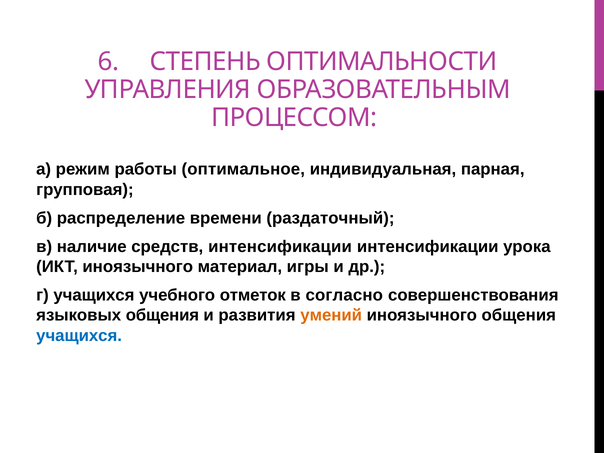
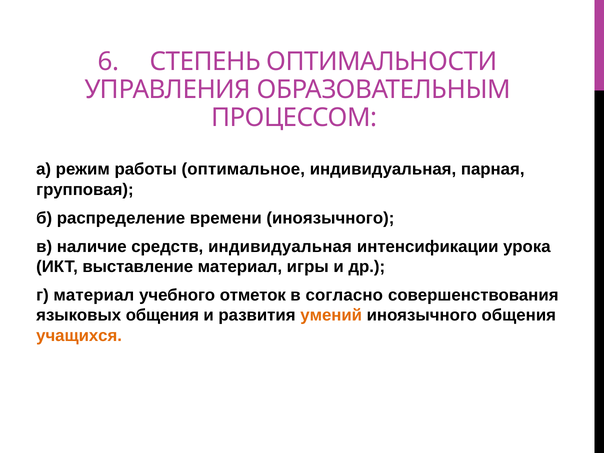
времени раздаточный: раздаточный -> иноязычного (330, 218)
средств интенсификации: интенсификации -> индивидуальная (280, 247)
ИКТ иноязычного: иноязычного -> выставление (138, 267)
г учащихся: учащихся -> материал (94, 295)
учащихся colour: blue -> orange (79, 336)
